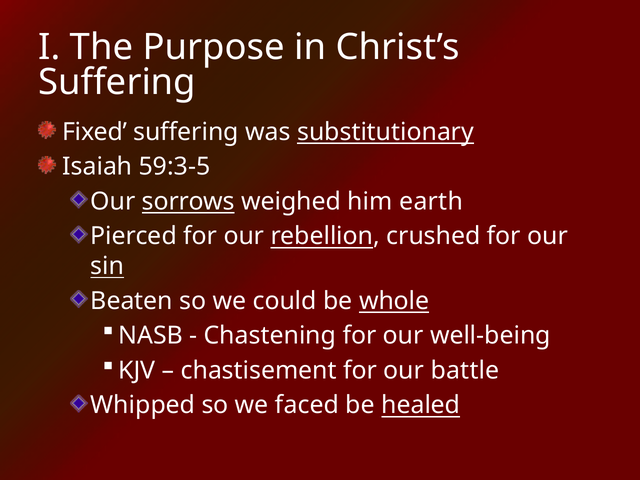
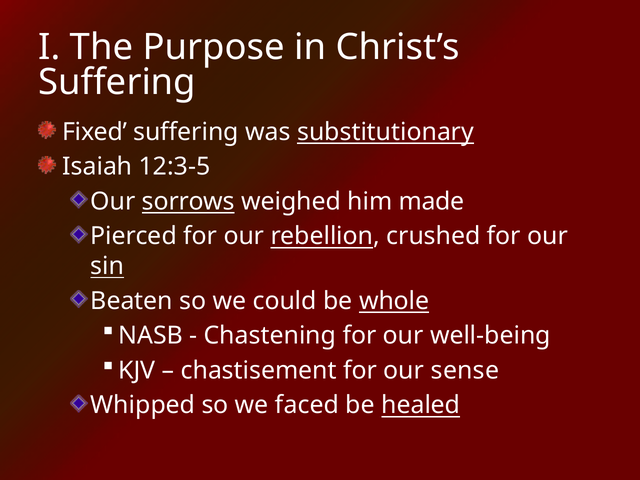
59:3-5: 59:3-5 -> 12:3-5 (175, 167)
earth: earth -> made (431, 201)
battle: battle -> sense (465, 370)
